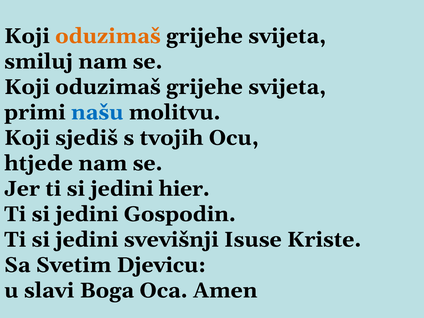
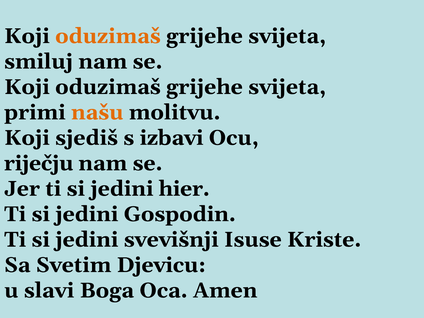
našu colour: blue -> orange (97, 112)
tvojih: tvojih -> izbavi (172, 138)
htjede: htjede -> riječju (39, 163)
